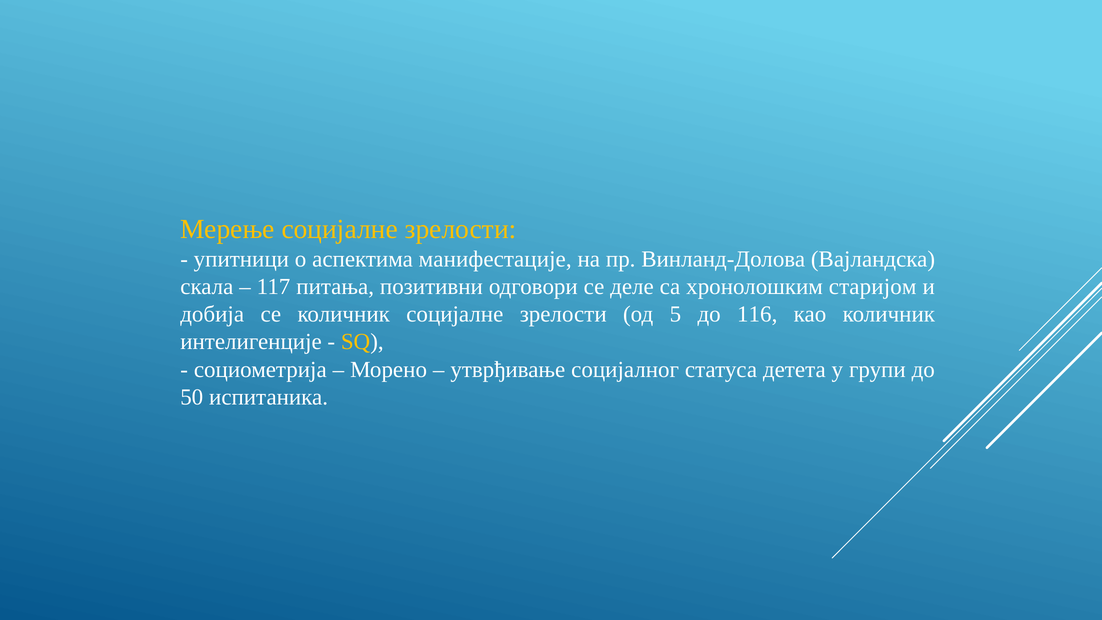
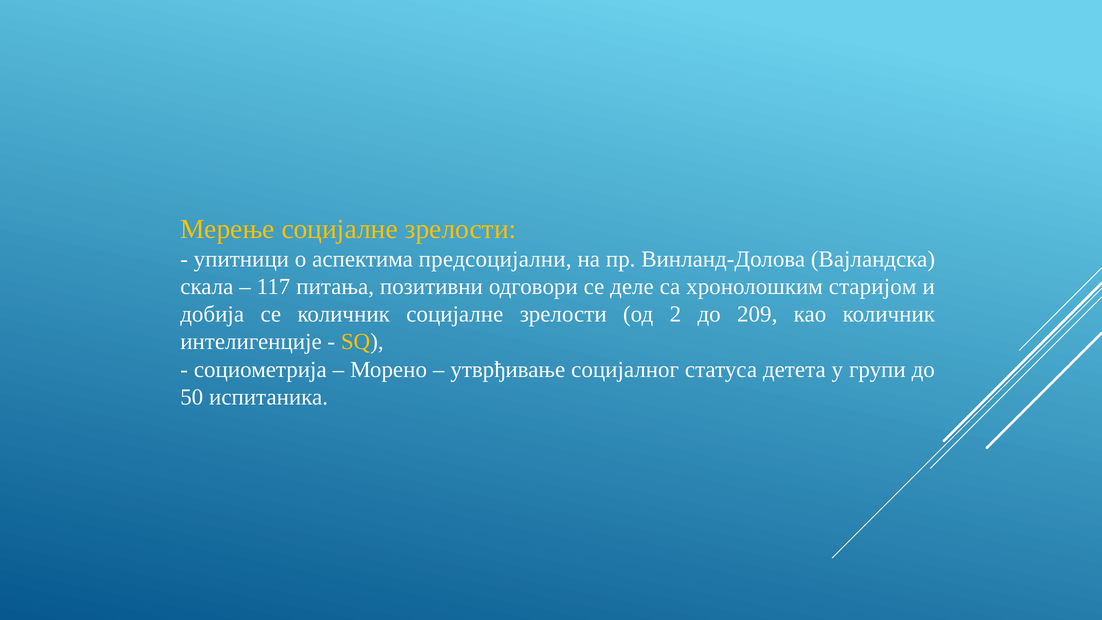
манифестације: манифестације -> предсоцијални (495, 259)
5: 5 -> 2 (675, 314)
116: 116 -> 209 (757, 314)
